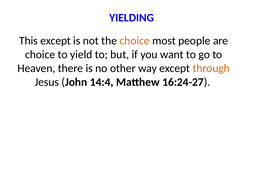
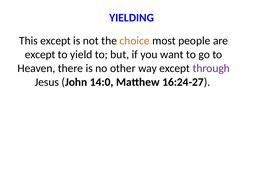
choice: choice -> except (40, 54)
through colour: orange -> purple (211, 68)
14:4: 14:4 -> 14:0 (102, 82)
